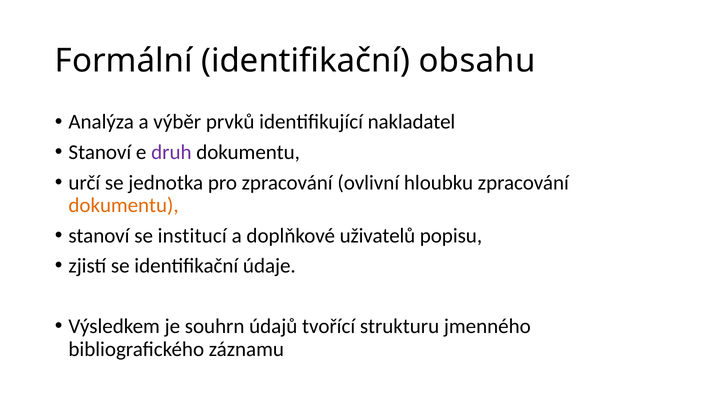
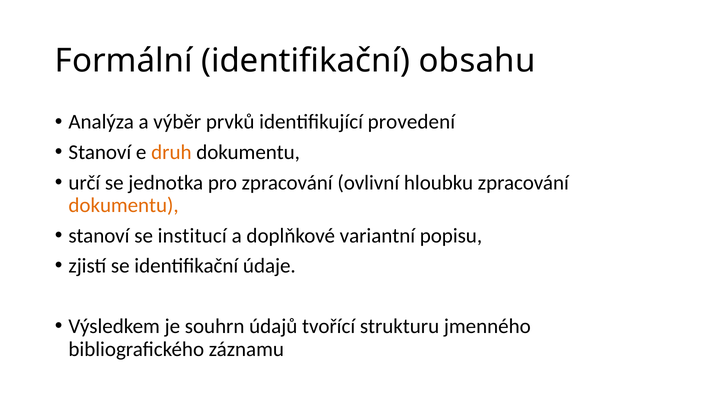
nakladatel: nakladatel -> provedení (411, 122)
druh colour: purple -> orange (171, 152)
uživatelů: uživatelů -> variantní (377, 235)
